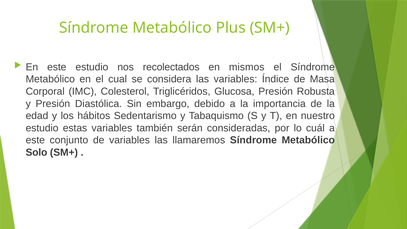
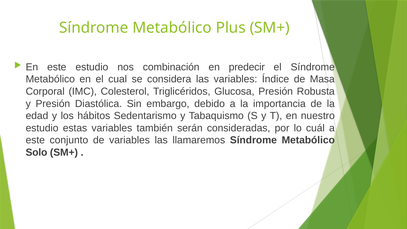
recolectados: recolectados -> combinación (171, 67)
mismos: mismos -> predecir (247, 67)
